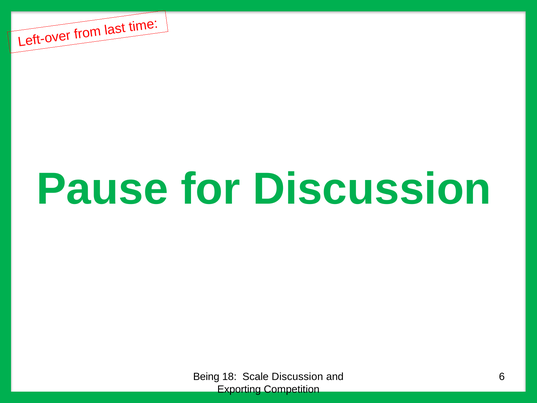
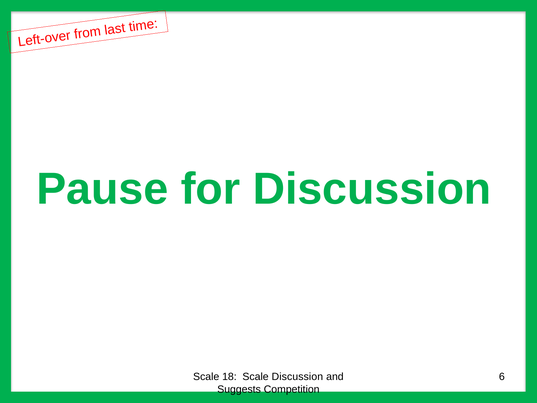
Being: Being -> Scale (206, 376)
Exporting: Exporting -> Suggests (239, 389)
